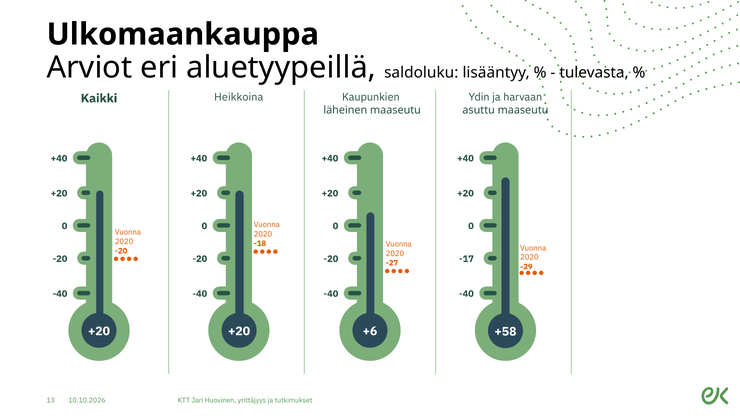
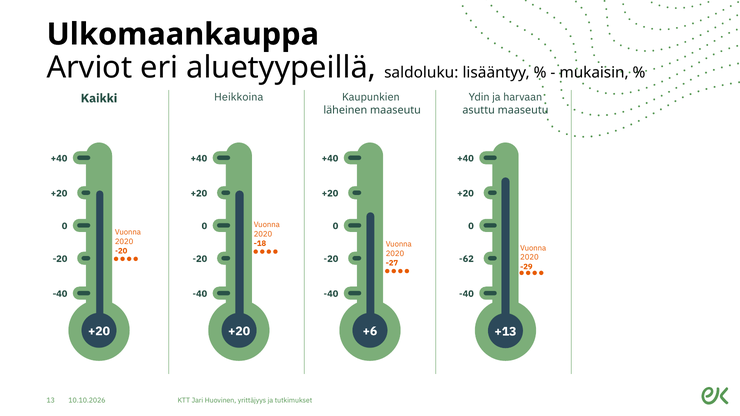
tulevasta: tulevasta -> mukaisin (594, 73)
-17: -17 -> -62 (466, 259)
+58: +58 -> +13 (505, 332)
